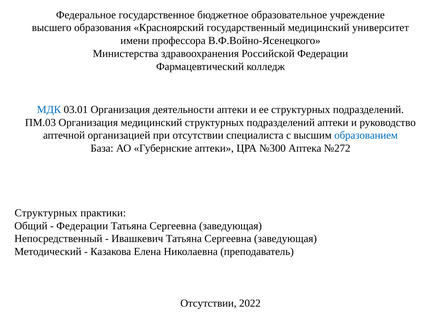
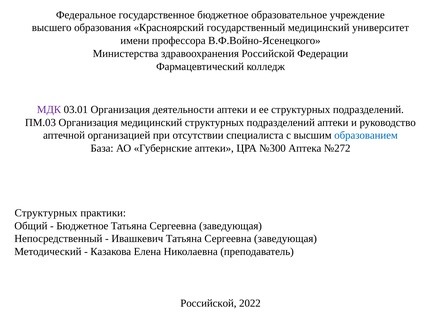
МДК colour: blue -> purple (49, 110)
Федерации: Федерации -> Бюджетное (82, 226)
Отсутствии: Отсутствии -> Российской (208, 304)
